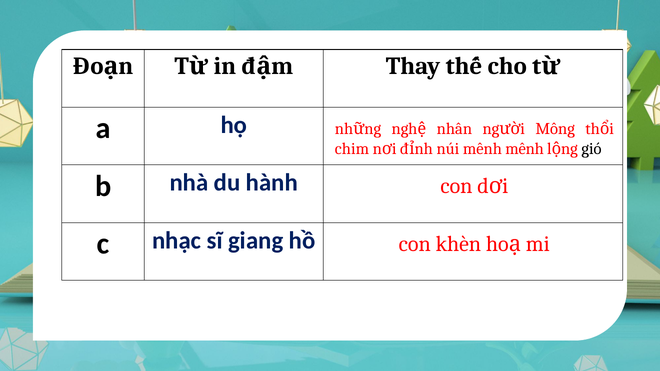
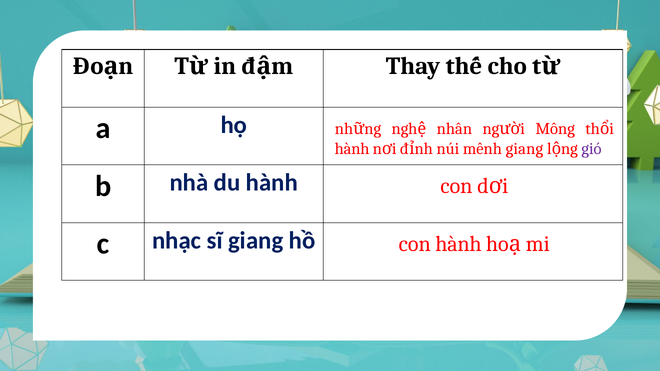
chim: chim -> hành (352, 149)
mênh mênh: mênh -> giang (524, 149)
gió colour: black -> purple (591, 149)
con khèn: khèn -> hành (458, 244)
